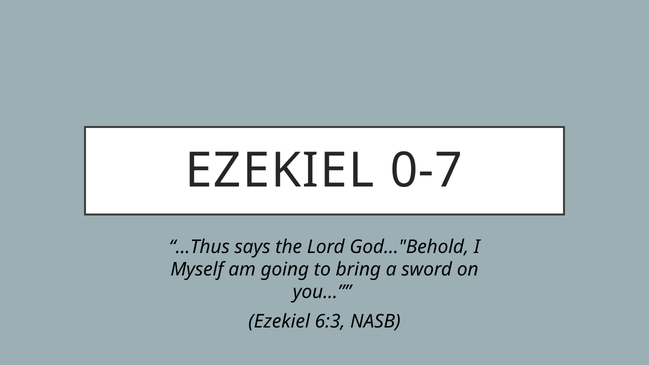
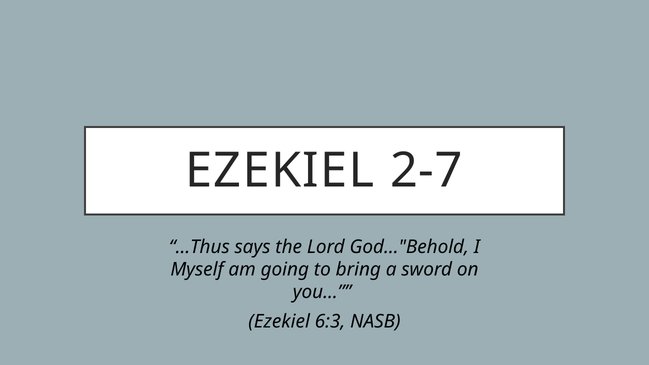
0-7: 0-7 -> 2-7 (426, 171)
